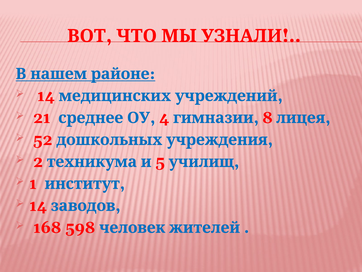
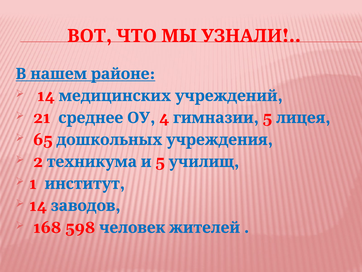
гимназии 8: 8 -> 5 (267, 118)
52: 52 -> 65 (43, 140)
